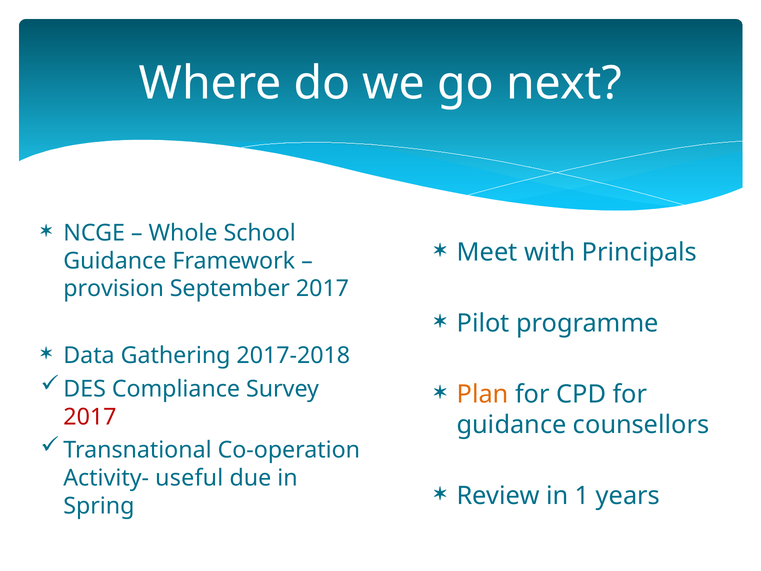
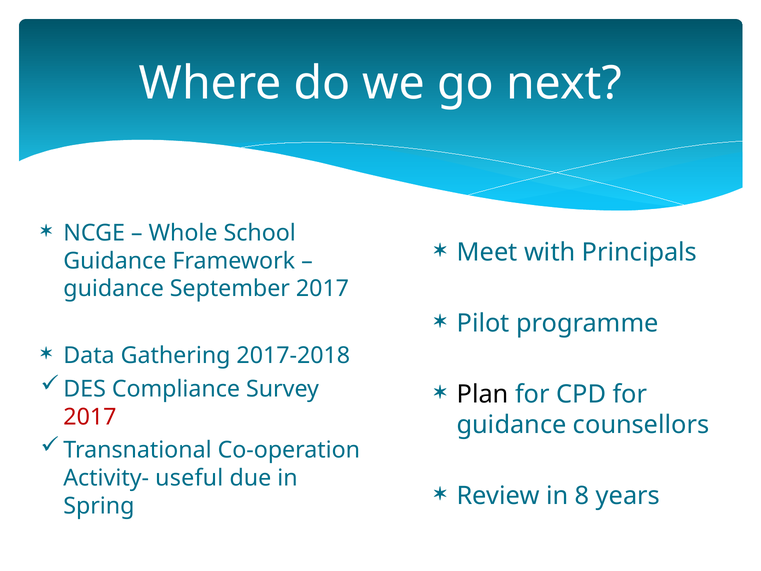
provision: provision -> guidance (114, 289)
Plan colour: orange -> black (483, 394)
1: 1 -> 8 (582, 496)
